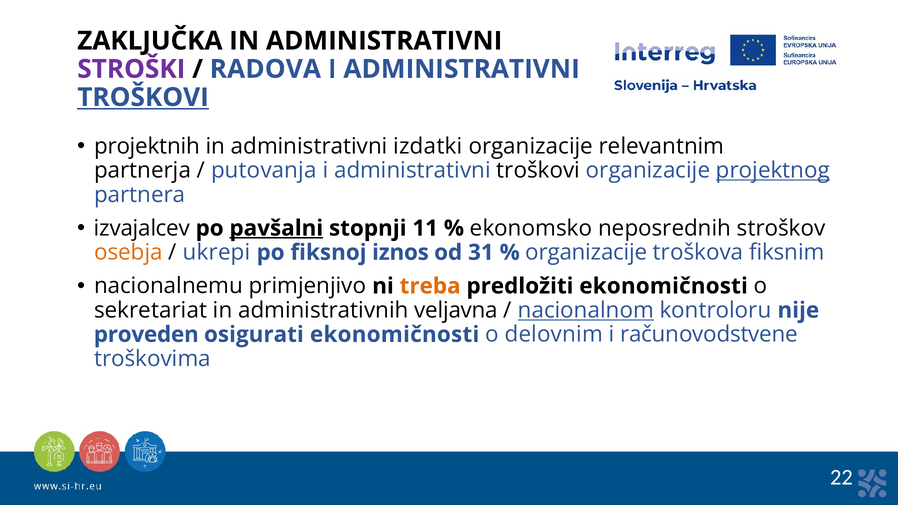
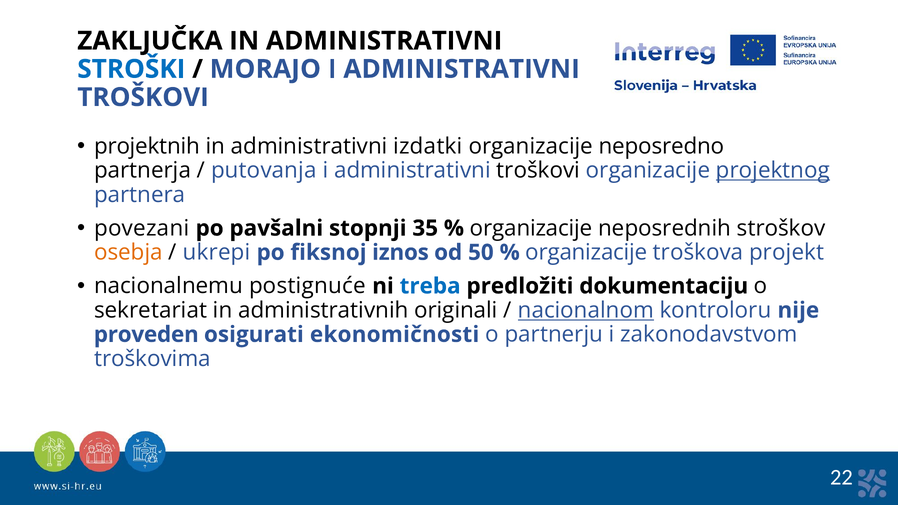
STROŠKI colour: purple -> blue (131, 69)
RADOVA: RADOVA -> MORAJO (265, 69)
TROŠKOVI underline: present -> none (143, 97)
relevantnim: relevantnim -> neposredno (662, 146)
izvajalcev: izvajalcev -> povezani (142, 228)
pavšalni underline: present -> none (276, 228)
11: 11 -> 35 (425, 228)
ekonomsko: ekonomsko -> organizacije (531, 228)
31: 31 -> 50 (481, 253)
fiksnim: fiksnim -> projekt (787, 253)
primjenjivo: primjenjivo -> postignuće (307, 286)
treba colour: orange -> blue (430, 286)
predložiti ekonomičnosti: ekonomičnosti -> dokumentaciju (664, 286)
veljavna: veljavna -> originali (456, 310)
delovnim: delovnim -> partnerju (554, 335)
računovodstvene: računovodstvene -> zakonodavstvom (709, 335)
